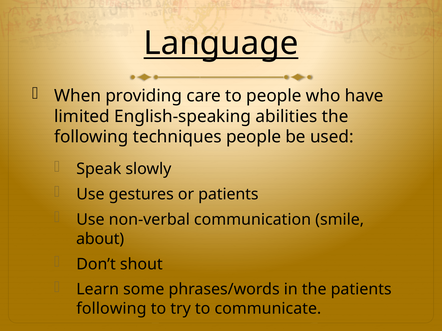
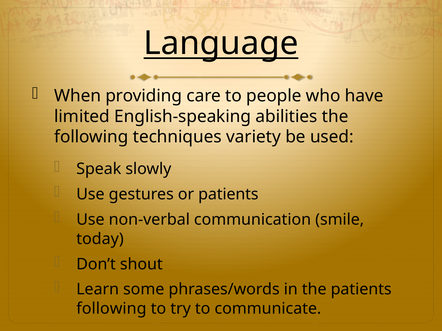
techniques people: people -> variety (254, 137)
about: about -> today (100, 239)
